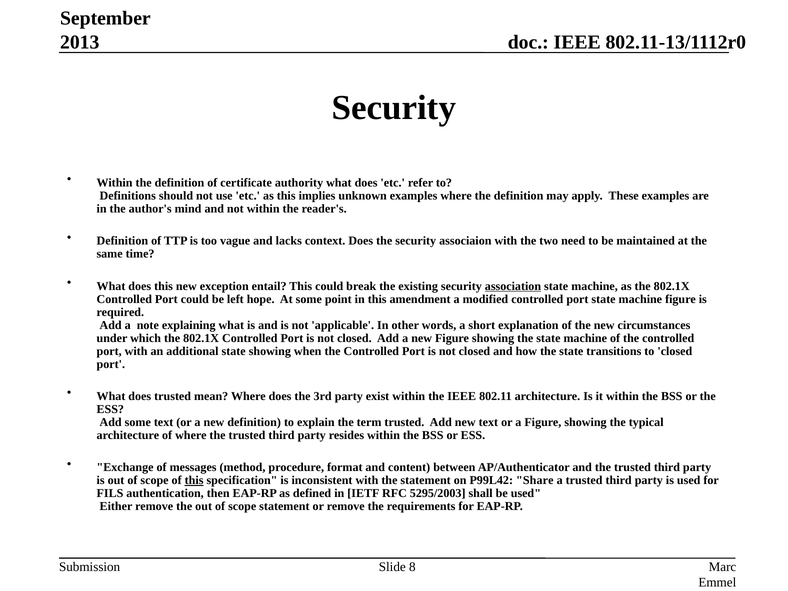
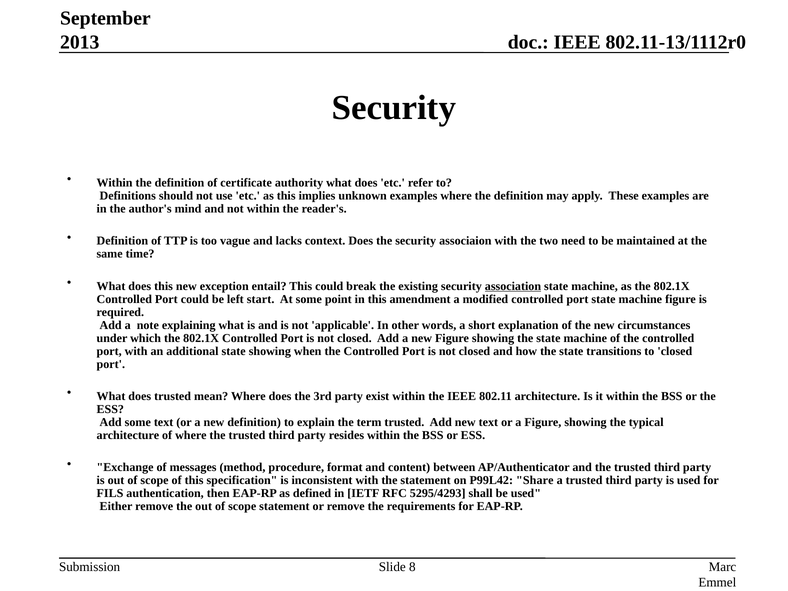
hope: hope -> start (261, 299)
this underline: present -> none (194, 480)
5295/2003: 5295/2003 -> 5295/4293 (438, 493)
